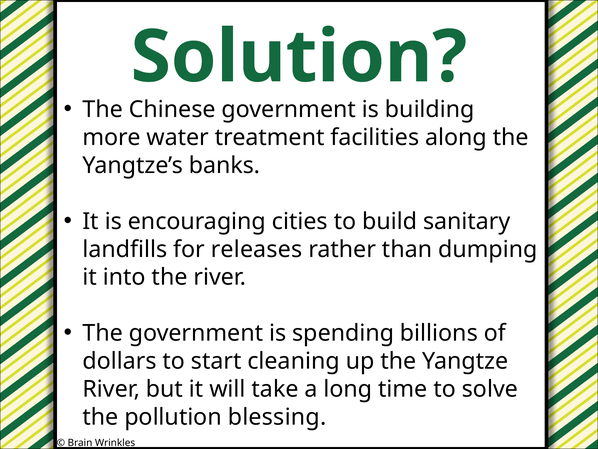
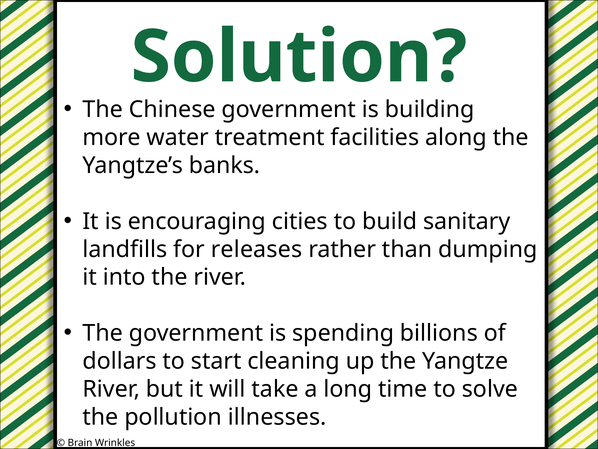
blessing: blessing -> illnesses (277, 417)
